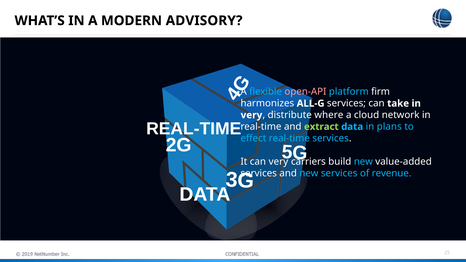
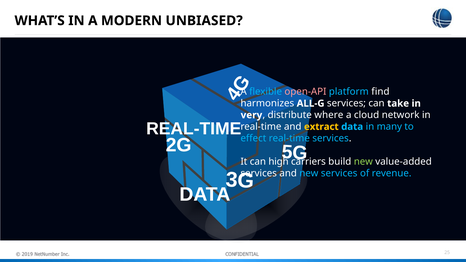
ADVISORY: ADVISORY -> UNBIASED (204, 21)
firm: firm -> find (380, 92)
extract colour: light green -> yellow (321, 127)
plans: plans -> many (389, 127)
can very: very -> high (279, 162)
new colour: light blue -> light green (363, 162)
